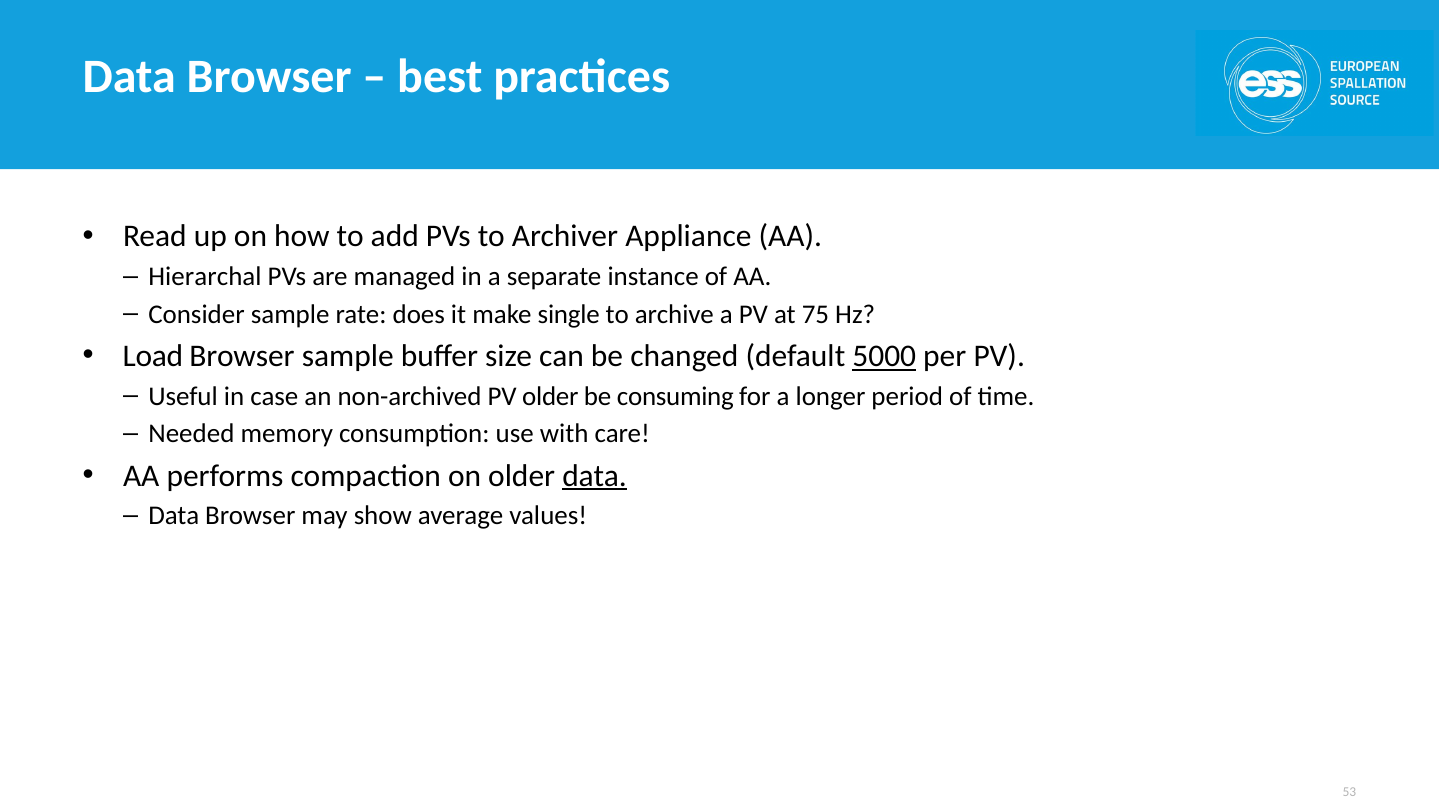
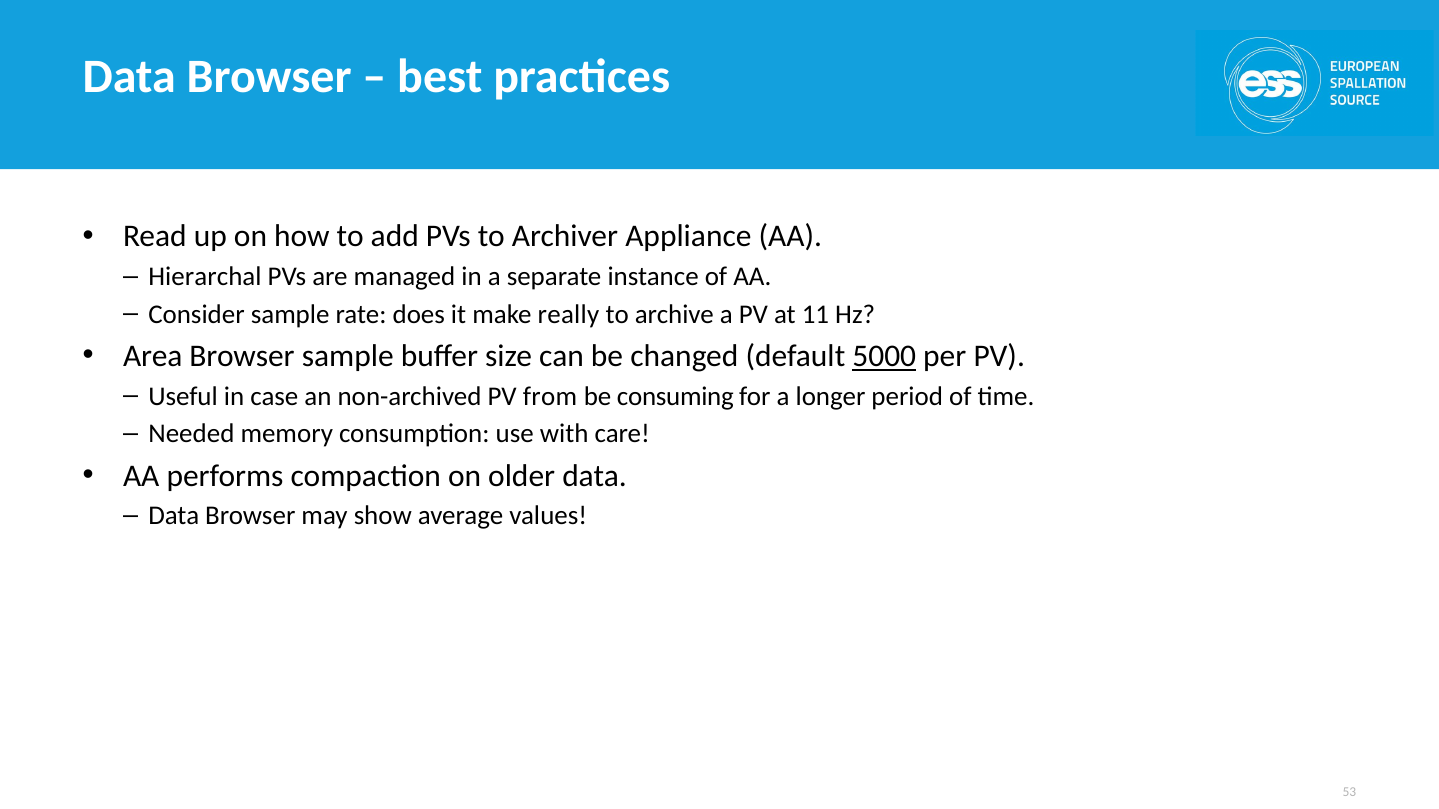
single: single -> really (568, 315)
75: 75 -> 11 (815, 315)
Load: Load -> Area (153, 356)
PV older: older -> from (550, 396)
data underline: present -> none (595, 476)
